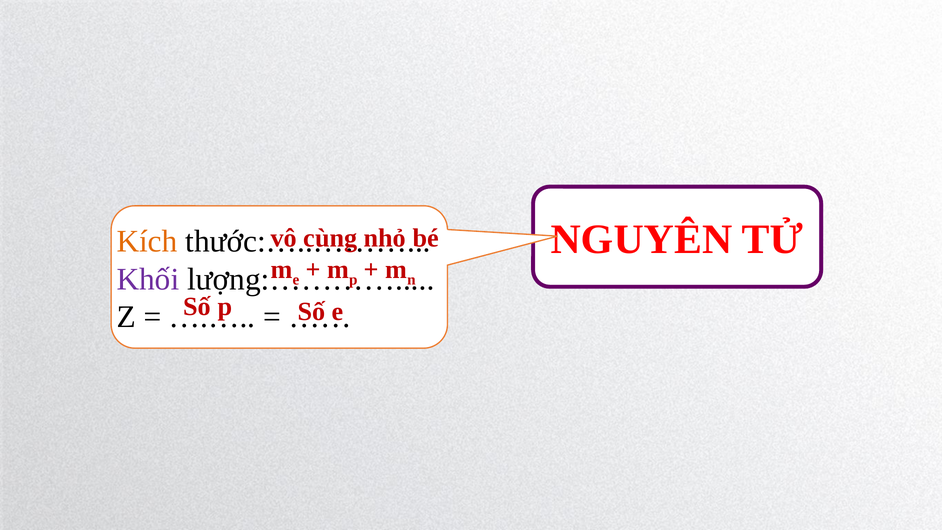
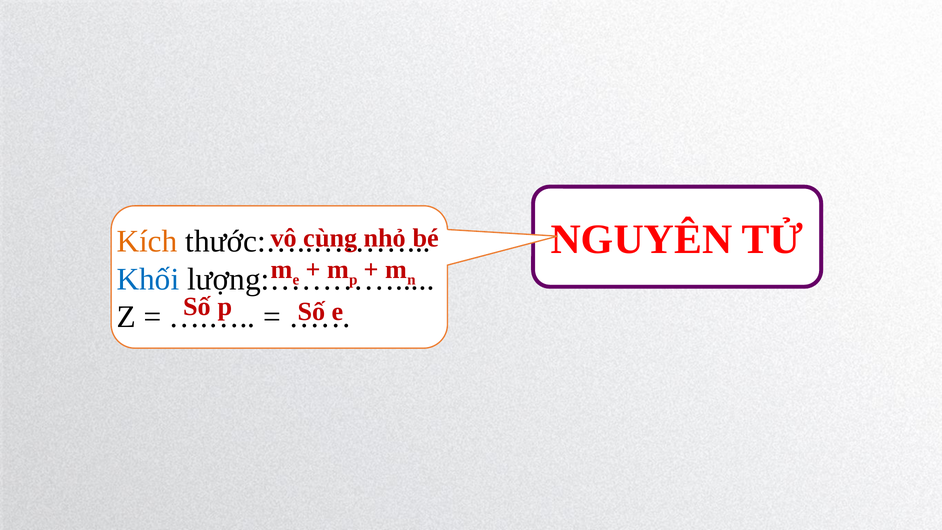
Khối colour: purple -> blue (148, 279)
